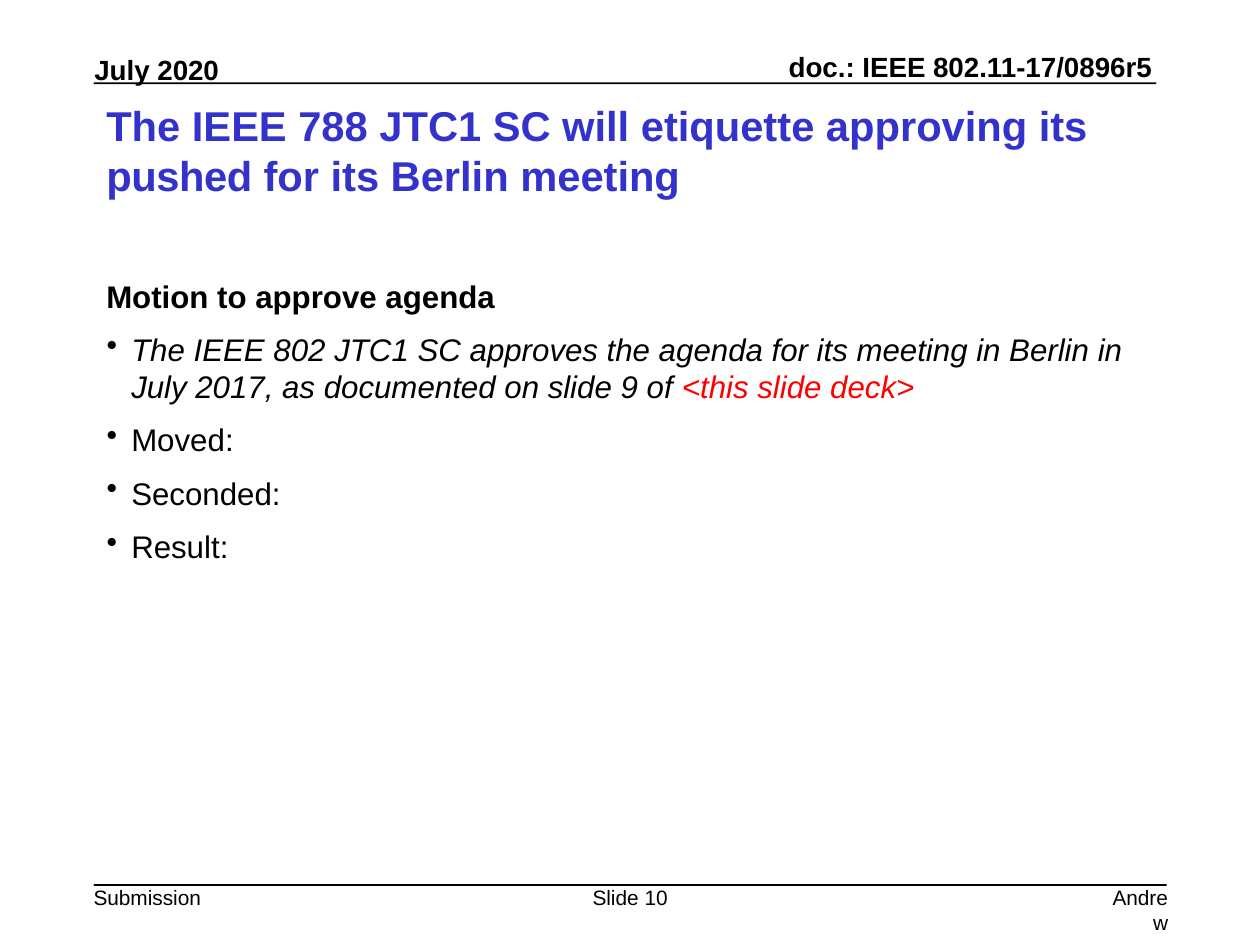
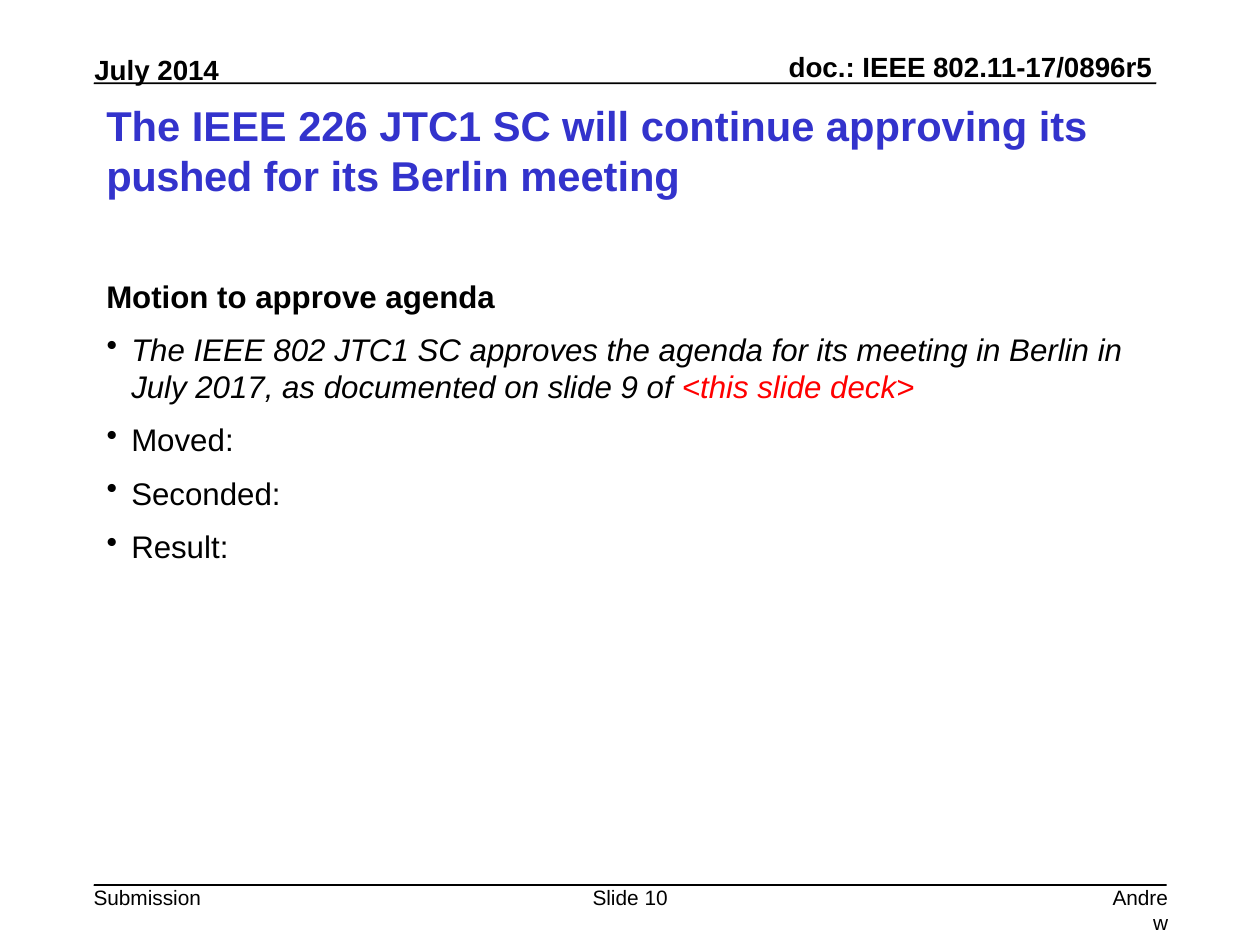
2020: 2020 -> 2014 (188, 71)
788: 788 -> 226 (333, 128)
etiquette: etiquette -> continue (728, 128)
